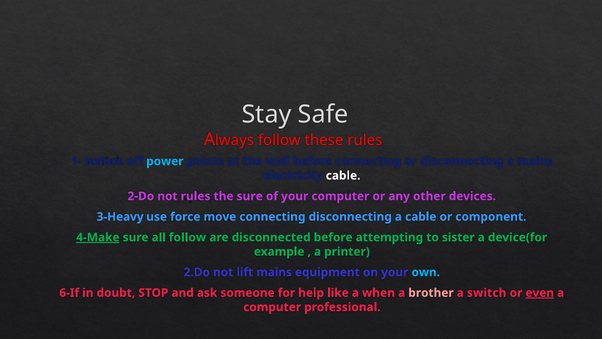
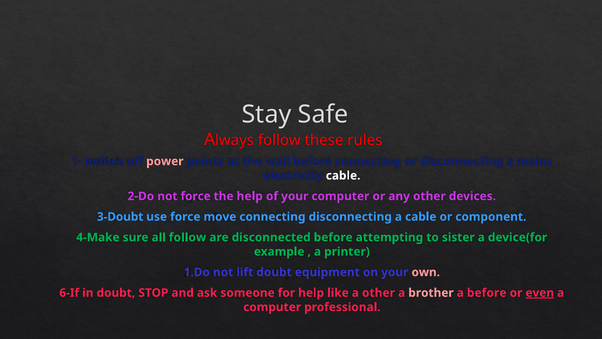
power colour: light blue -> pink (165, 161)
not rules: rules -> force (196, 196)
the sure: sure -> help (250, 196)
3-Heavy: 3-Heavy -> 3-Doubt (120, 217)
4-Make underline: present -> none (98, 237)
2.Do: 2.Do -> 1.Do (197, 272)
lift mains: mains -> doubt (274, 272)
own colour: light blue -> pink (426, 272)
a when: when -> other (378, 293)
a switch: switch -> before (487, 293)
